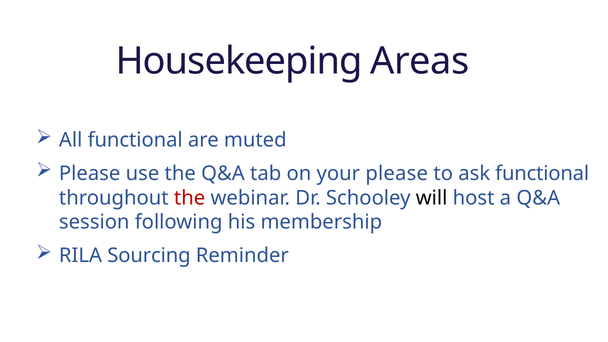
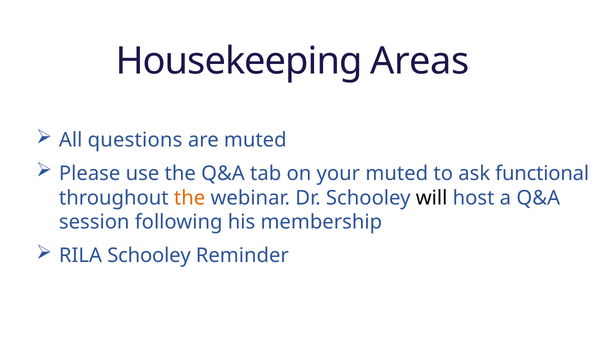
All functional: functional -> questions (135, 140)
your please: please -> muted (397, 174)
the colour: red -> orange (190, 198)
RILA Sourcing: Sourcing -> Schooley (149, 256)
